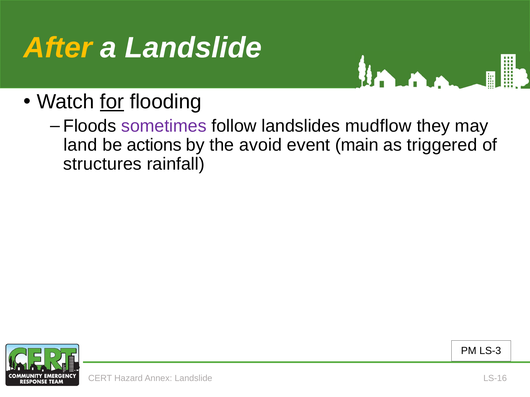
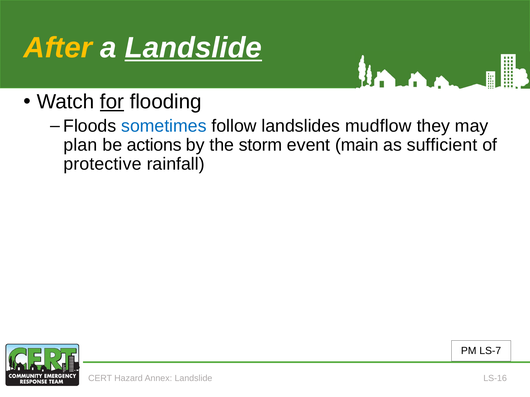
Landslide underline: none -> present (193, 48)
sometimes colour: purple -> blue (164, 126)
land: land -> plan (80, 145)
avoid: avoid -> storm (261, 145)
triggered: triggered -> sufficient (442, 145)
structures: structures -> protective (102, 164)
LS-3: LS-3 -> LS-7 (490, 351)
